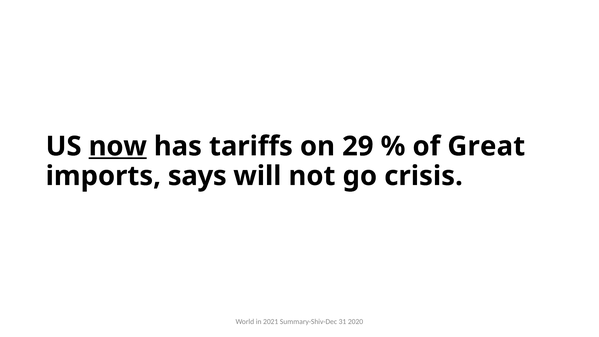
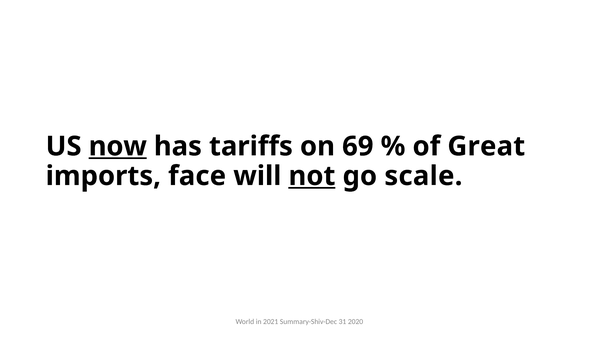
29: 29 -> 69 (358, 146)
says: says -> face (197, 176)
not underline: none -> present (312, 176)
crisis: crisis -> scale (423, 176)
